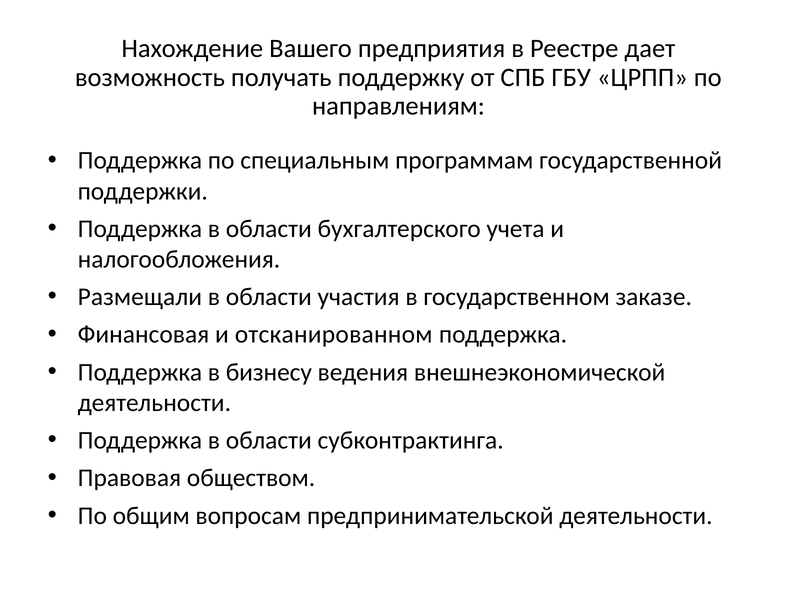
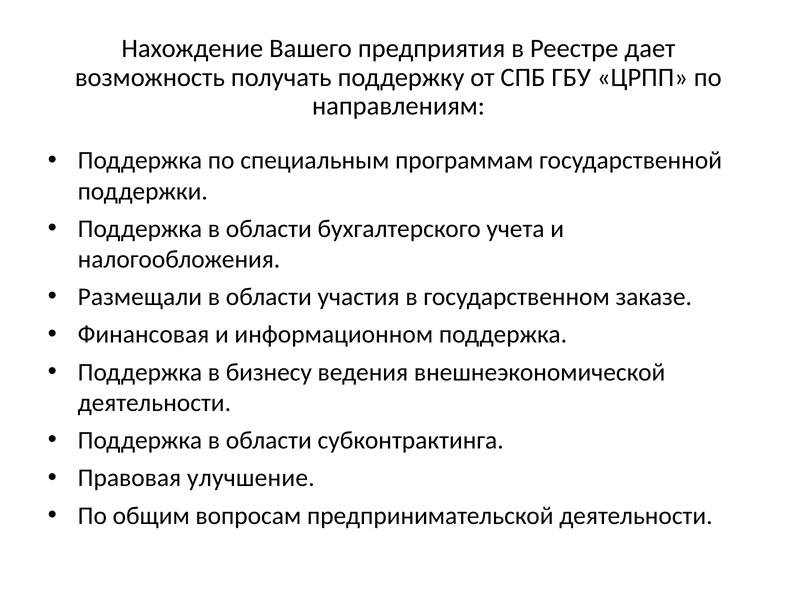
отсканированном: отсканированном -> информационном (334, 334)
обществом: обществом -> улучшение (251, 478)
